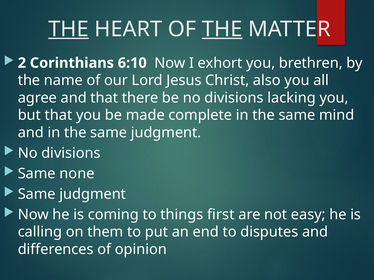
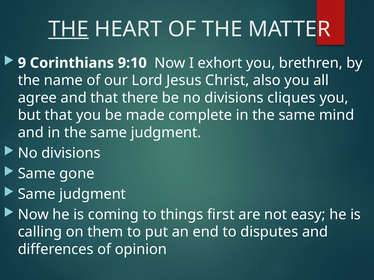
THE underline: present -> none (222, 29)
2: 2 -> 9 (22, 63)
6:10: 6:10 -> 9:10 (132, 63)
lacking: lacking -> cliques (292, 98)
none: none -> gone (77, 174)
